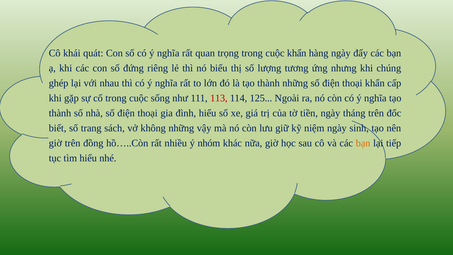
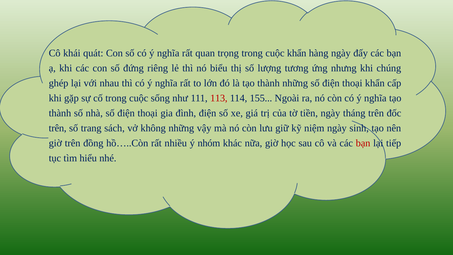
125: 125 -> 155 (261, 98)
đình hiểu: hiểu -> điện (208, 113)
biết: biết -> trên (58, 128)
bạn colour: orange -> red (363, 143)
